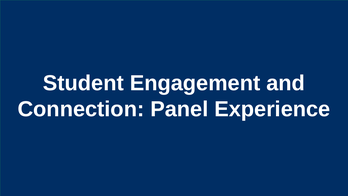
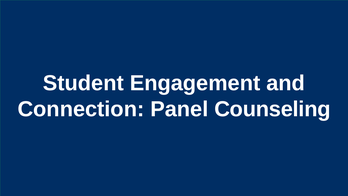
Experience: Experience -> Counseling (272, 109)
